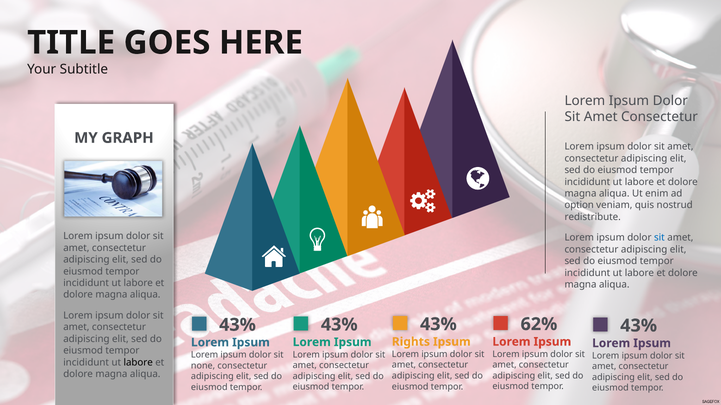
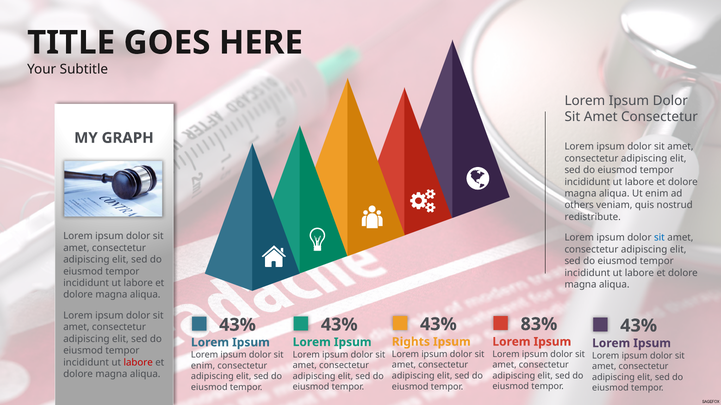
option: option -> others (579, 206)
62%: 62% -> 83% (539, 325)
labore colour: black -> red (138, 363)
none: none -> enim (203, 366)
